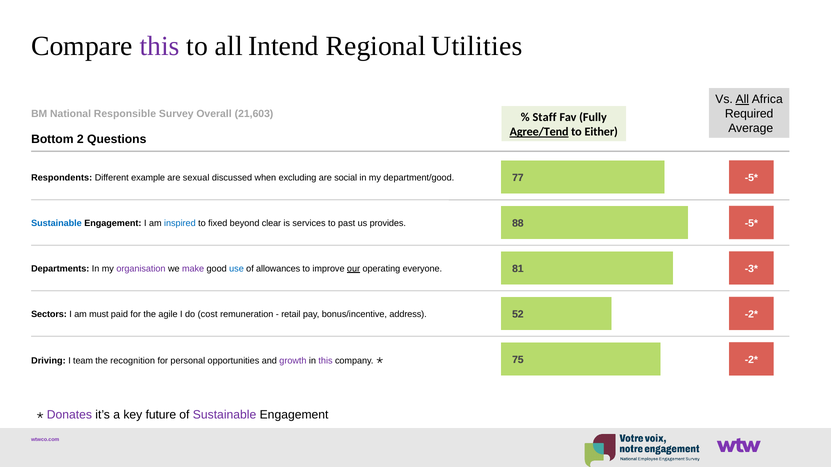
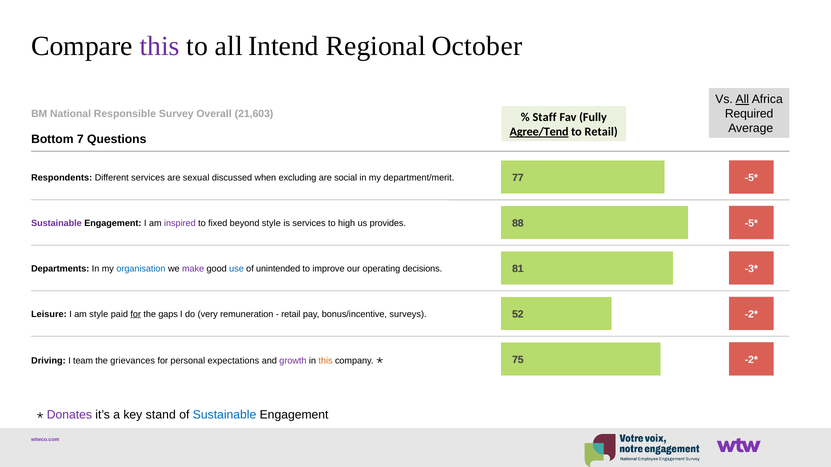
Utilities: Utilities -> October (477, 46)
to Either: Either -> Retail (601, 132)
2: 2 -> 7 (80, 139)
Different example: example -> services (148, 178)
department/good: department/good -> department/merit (419, 178)
Sustainable colour: blue -> purple (56, 223)
inspired colour: blue -> purple (180, 223)
beyond clear: clear -> style (271, 223)
past: past -> high (347, 223)
organisation colour: purple -> blue (141, 269)
allowances: allowances -> unintended (278, 269)
our underline: present -> none (354, 269)
everyone: everyone -> decisions (422, 269)
Sectors: Sectors -> Leisure (49, 314)
am must: must -> style (99, 314)
for underline: none -> present (136, 314)
agile: agile -> gaps (168, 314)
cost: cost -> very (208, 314)
address: address -> surveys (408, 314)
recognition: recognition -> grievances (133, 361)
opportunities: opportunities -> expectations (233, 361)
this colour: purple -> orange (326, 361)
future: future -> stand (161, 415)
Sustainable colour: purple -> blue (225, 415)
